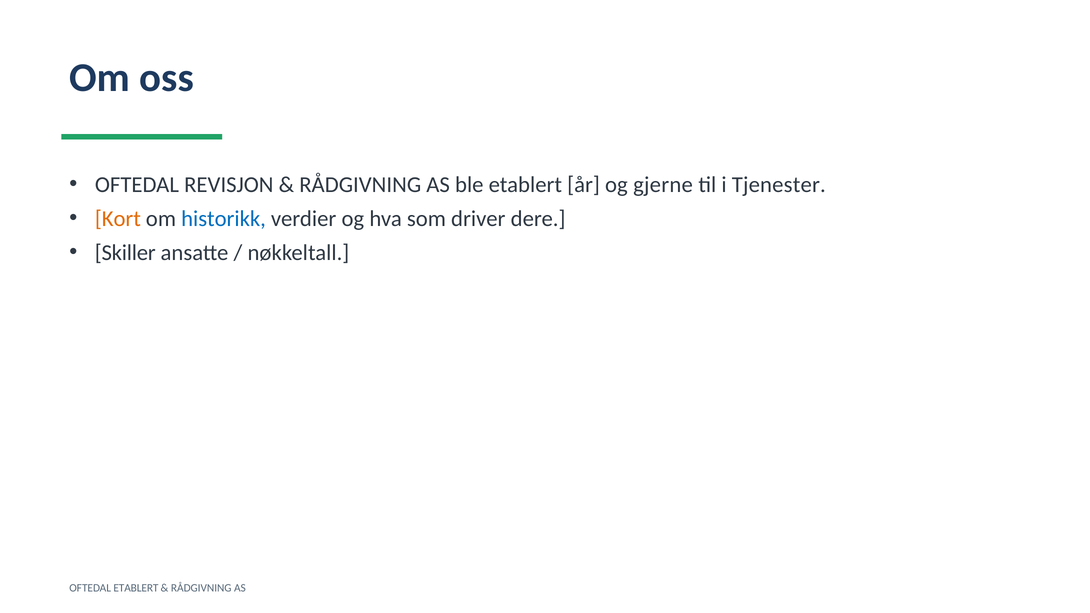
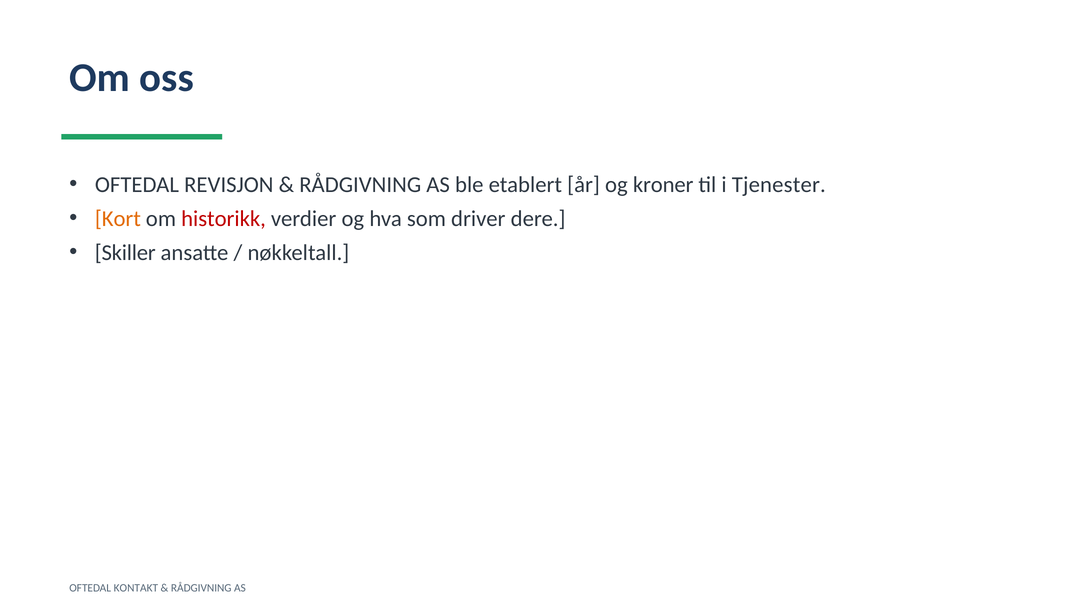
gjerne: gjerne -> kroner (663, 185)
historikk colour: blue -> red (224, 219)
OFTEDAL ETABLERT: ETABLERT -> KONTAKT (136, 588)
